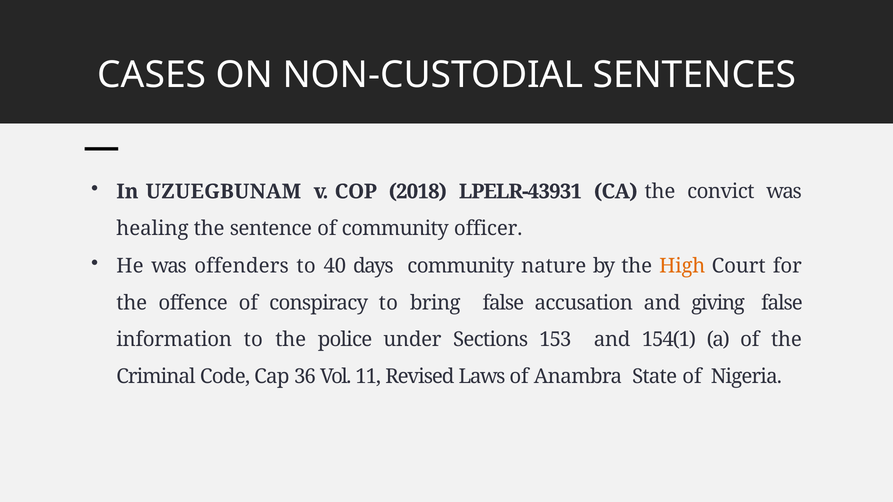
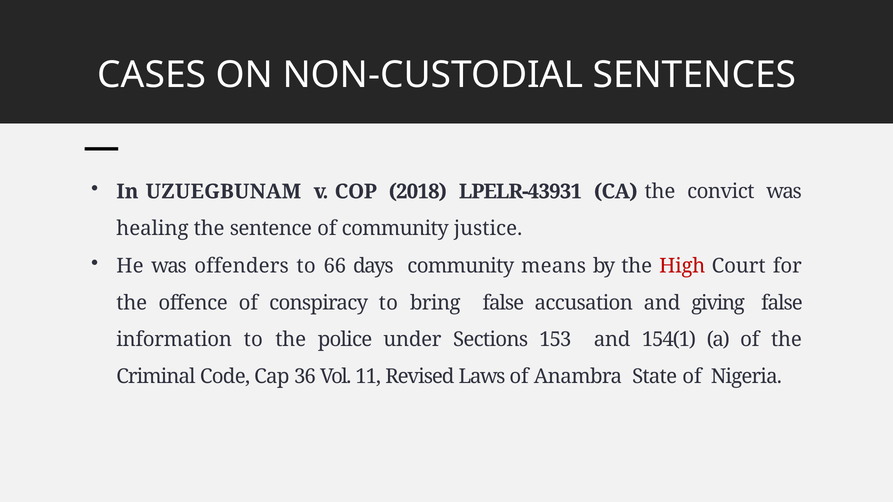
officer: officer -> justice (488, 229)
40: 40 -> 66 (335, 266)
nature: nature -> means (554, 266)
High colour: orange -> red (682, 266)
